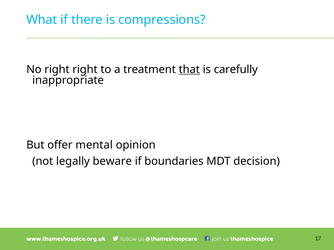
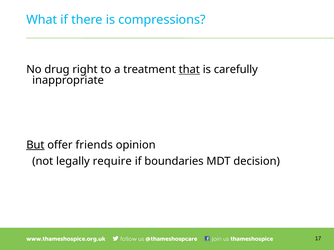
No right: right -> drug (57, 70)
But underline: none -> present (35, 145)
mental: mental -> friends (94, 145)
beware: beware -> require (112, 161)
